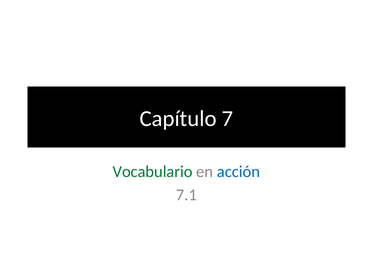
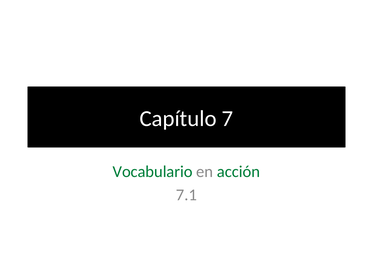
acción colour: blue -> green (239, 171)
